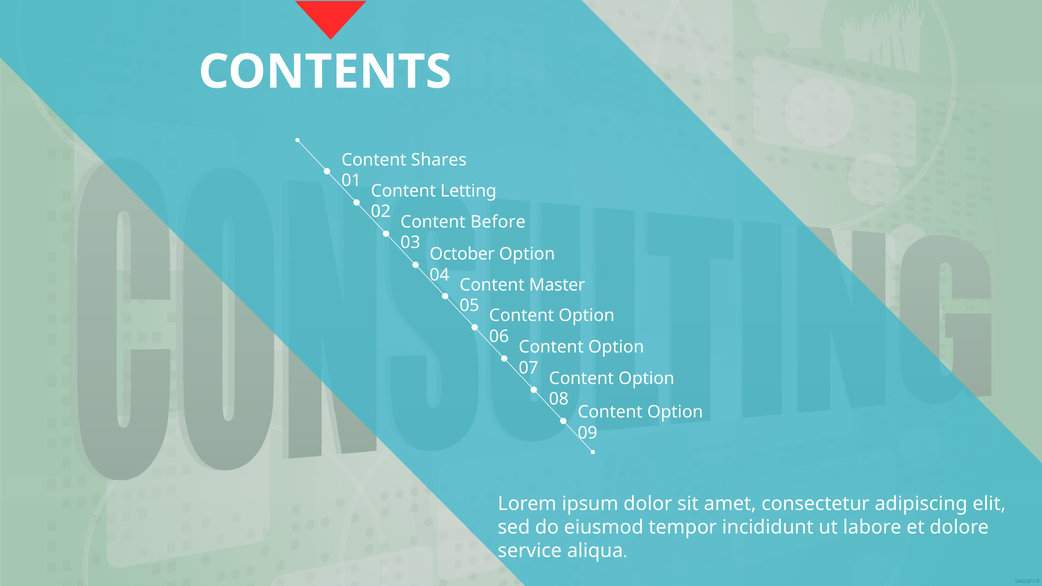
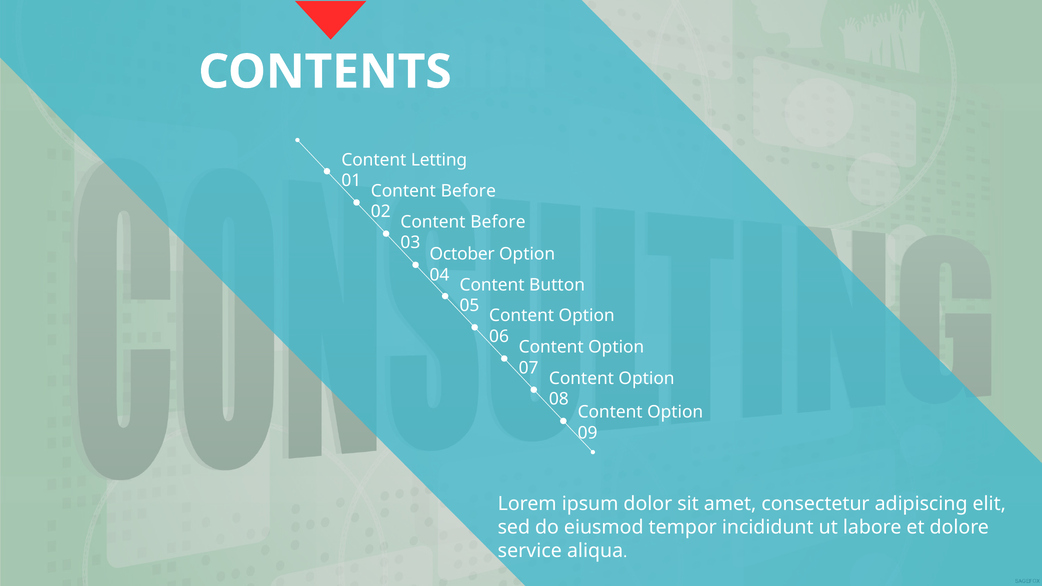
Shares: Shares -> Letting (439, 160)
Letting: Letting -> Before (468, 191)
Master: Master -> Button (557, 285)
